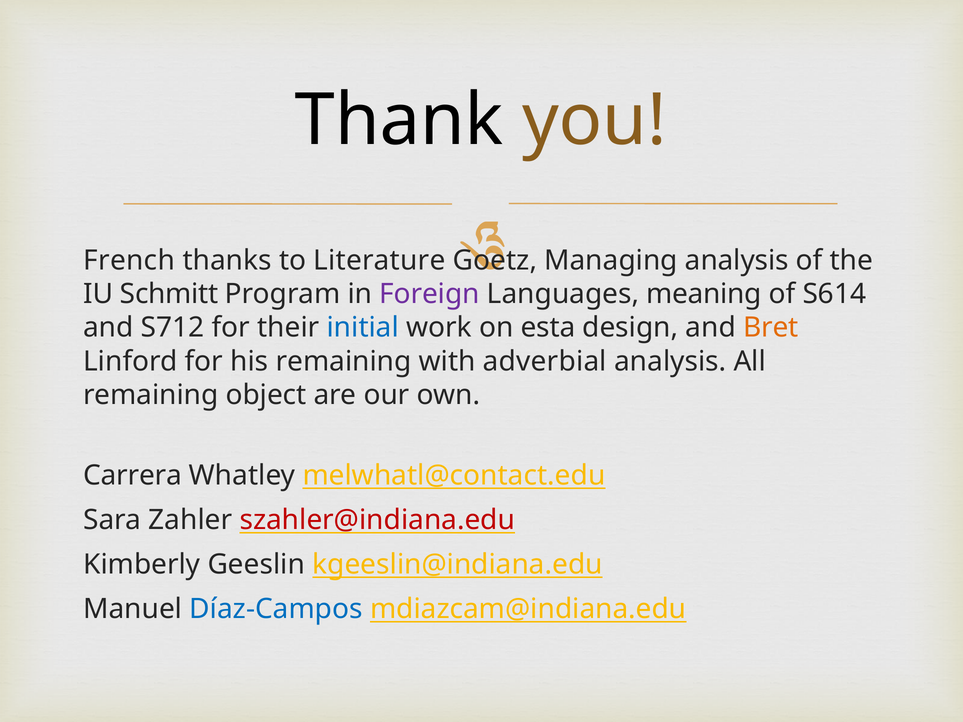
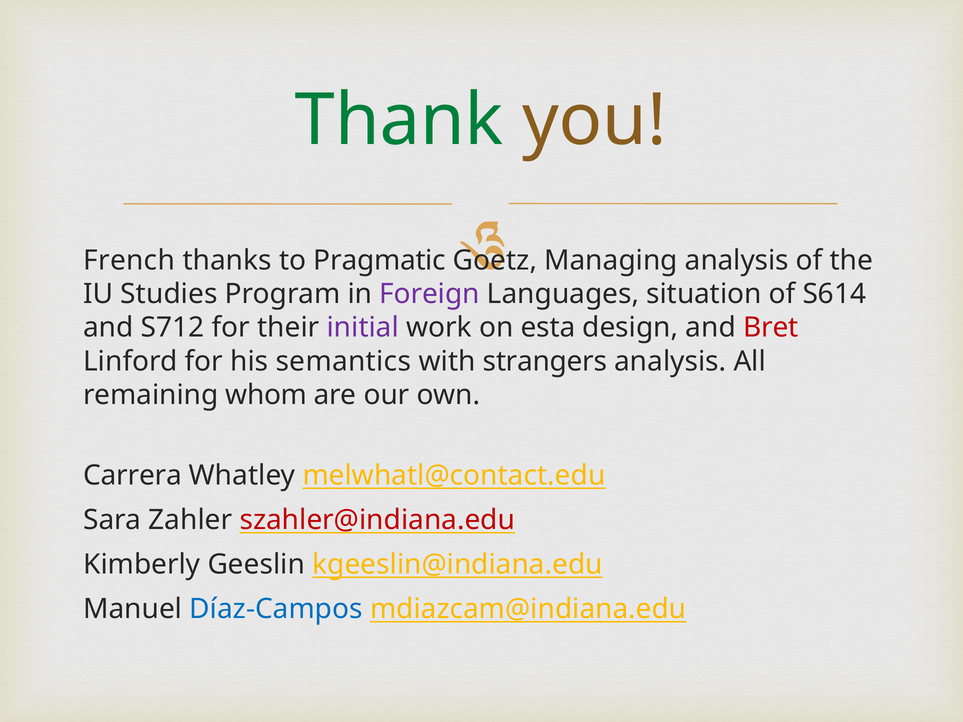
Thank colour: black -> green (399, 121)
Literature: Literature -> Pragmatic (380, 260)
Schmitt: Schmitt -> Studies (169, 294)
meaning: meaning -> situation (704, 294)
initial colour: blue -> purple (363, 328)
Bret colour: orange -> red (771, 328)
his remaining: remaining -> semantics (343, 362)
adverbial: adverbial -> strangers (545, 362)
object: object -> whom (266, 395)
